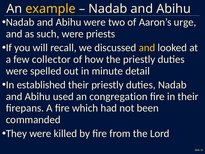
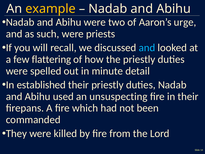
and colour: yellow -> light blue (147, 48)
collector: collector -> flattering (51, 59)
congregation: congregation -> unsuspecting (118, 96)
